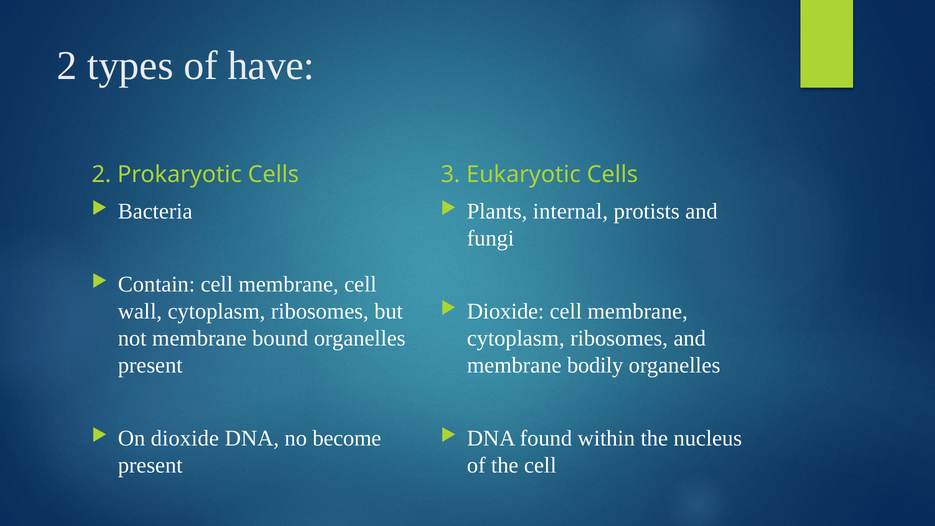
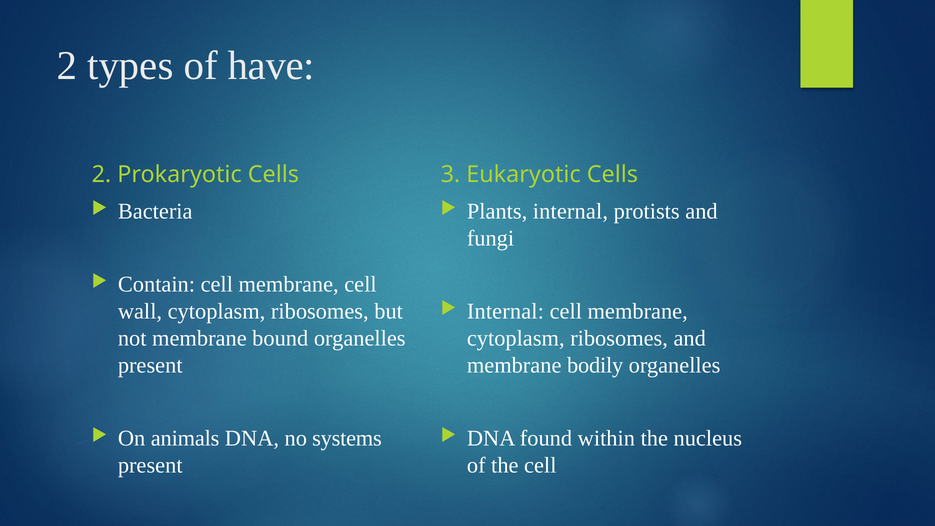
Dioxide: Dioxide -> Internal (505, 312)
On dioxide: dioxide -> animals (185, 438)
become: become -> systems (347, 438)
